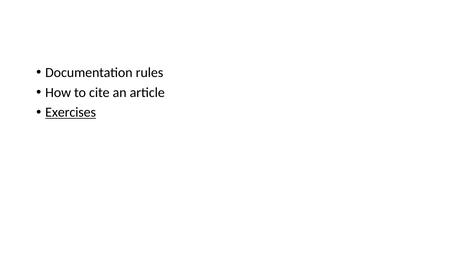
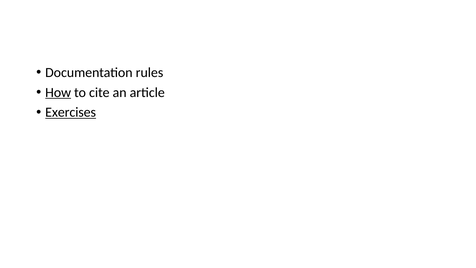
How underline: none -> present (58, 92)
